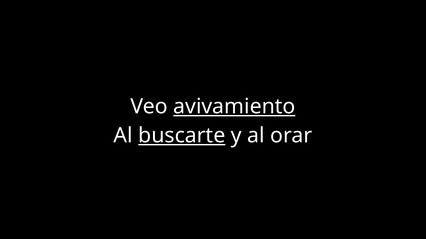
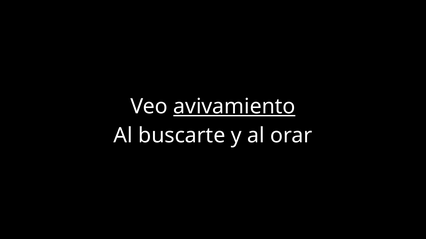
buscarte underline: present -> none (182, 136)
